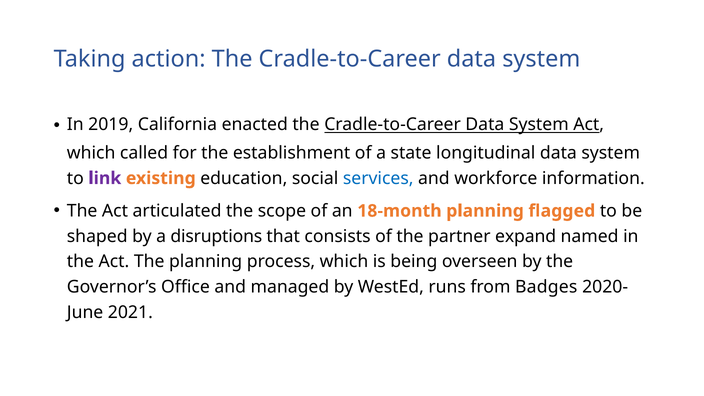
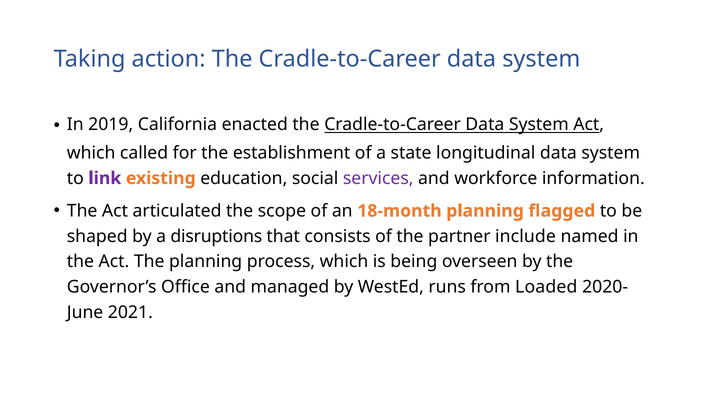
services colour: blue -> purple (378, 178)
expand: expand -> include (525, 236)
Badges: Badges -> Loaded (546, 287)
